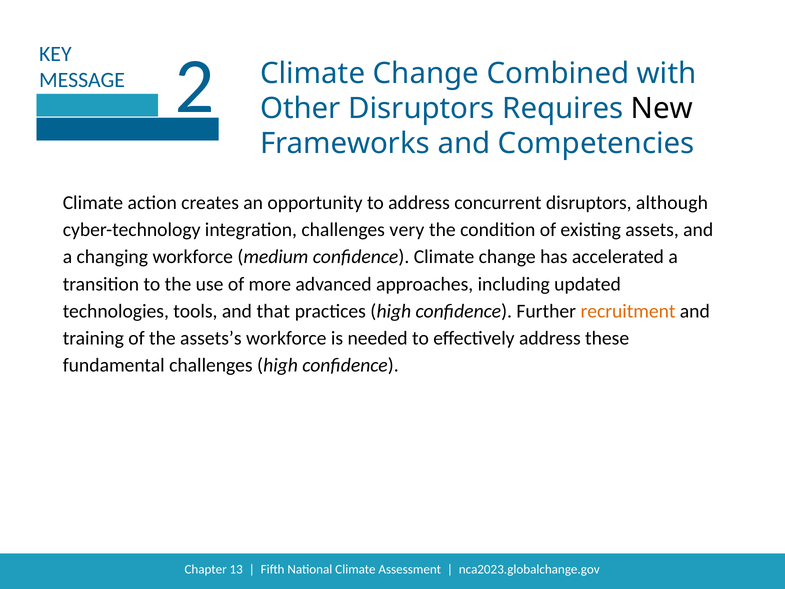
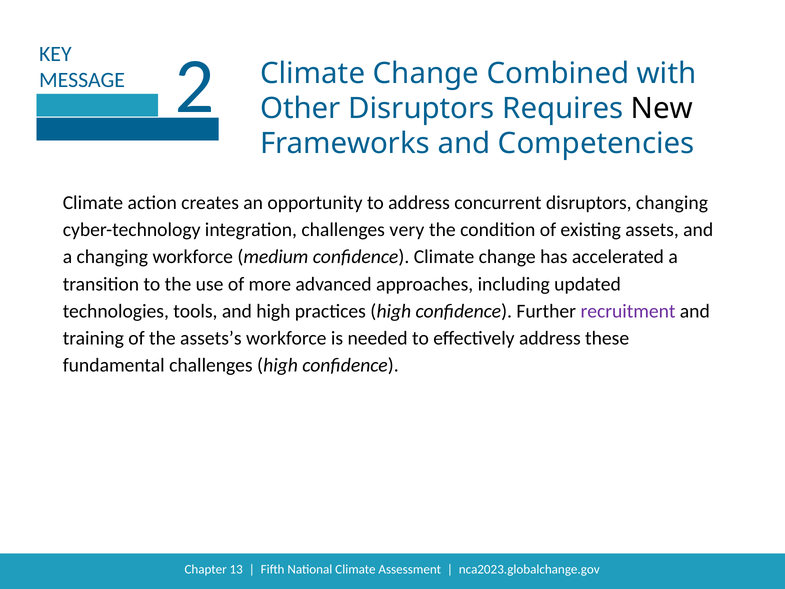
disruptors although: although -> changing (672, 203)
and that: that -> high (273, 311)
recruitment colour: orange -> purple (628, 311)
